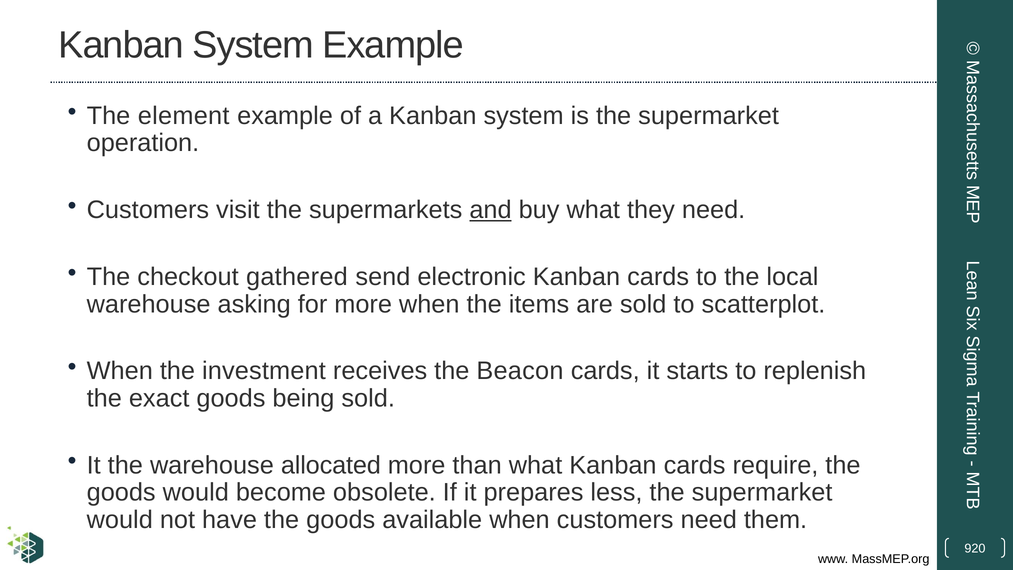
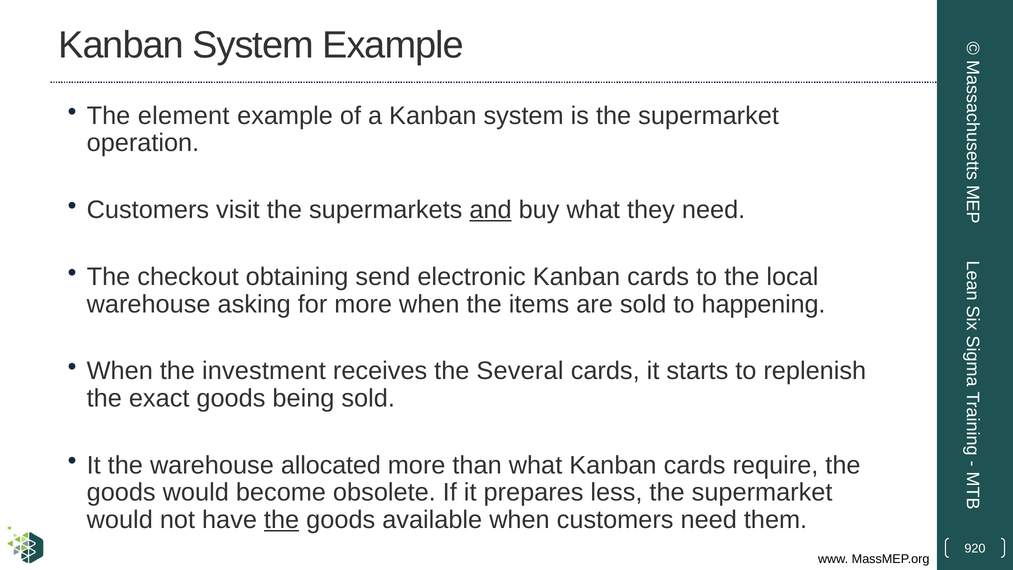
gathered: gathered -> obtaining (297, 277)
scatterplot: scatterplot -> happening (764, 304)
Beacon: Beacon -> Several (520, 371)
the underline: none -> present (282, 520)
